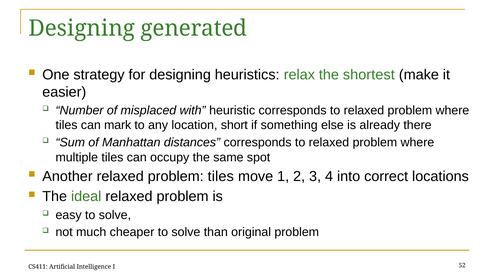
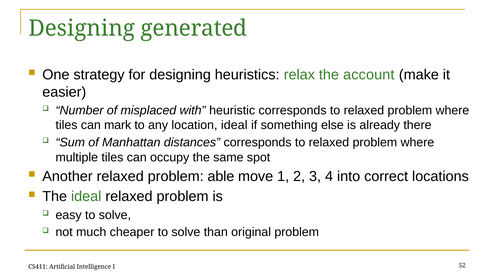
shortest: shortest -> account (369, 75)
location short: short -> ideal (234, 125)
problem tiles: tiles -> able (221, 176)
